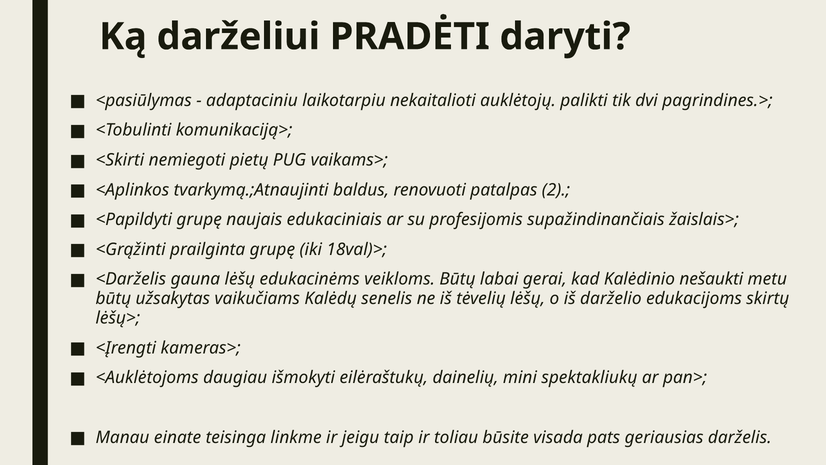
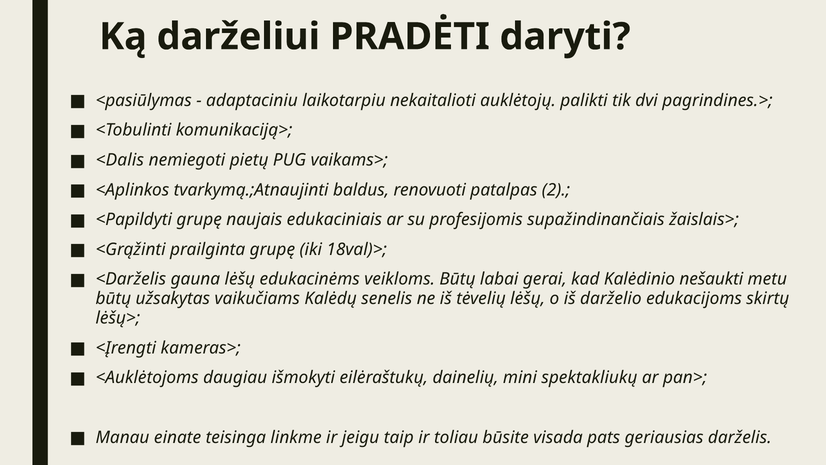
<Skirti: <Skirti -> <Dalis (120, 160)
